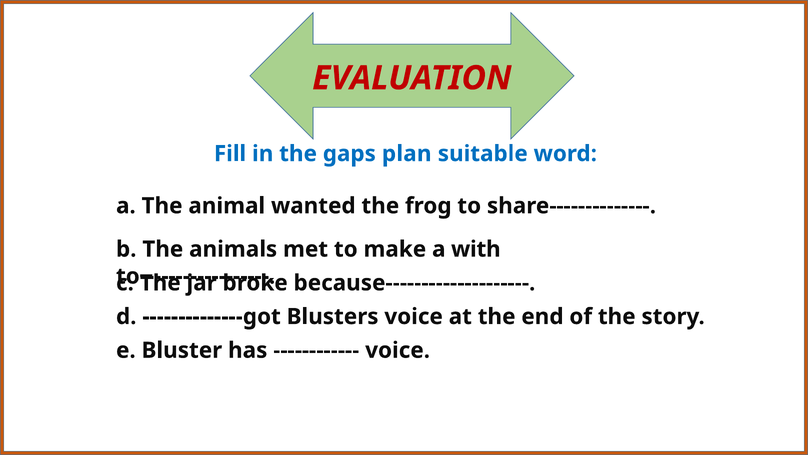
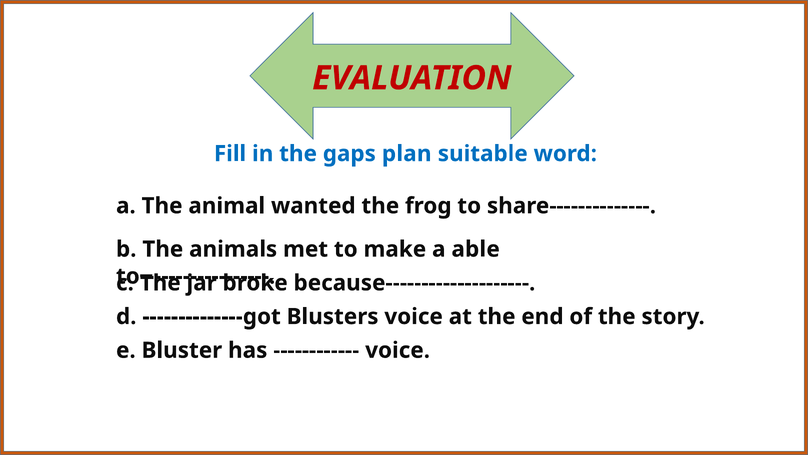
with: with -> able (476, 249)
